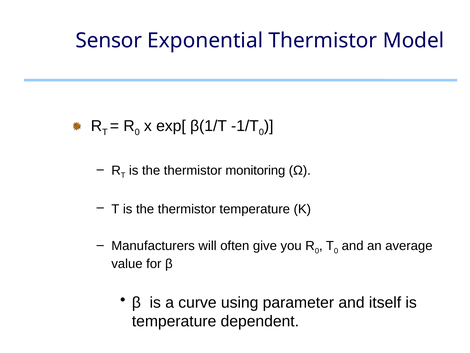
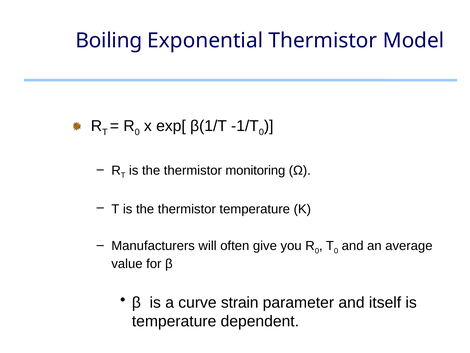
Sensor: Sensor -> Boiling (109, 41)
using: using -> strain (240, 302)
